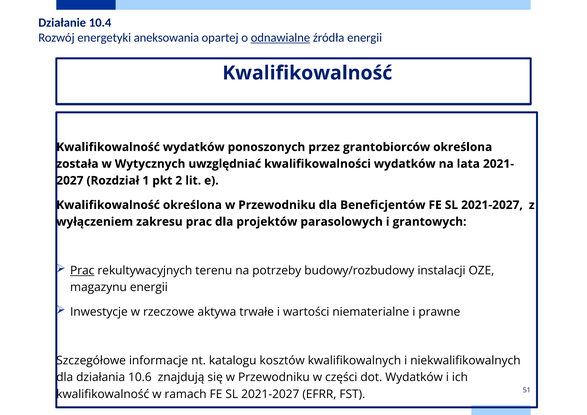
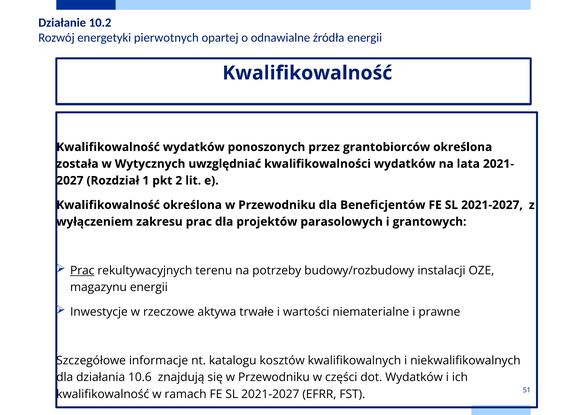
10.4: 10.4 -> 10.2 (100, 23)
aneksowania: aneksowania -> pierwotnych (166, 38)
odnawialne underline: present -> none (280, 38)
